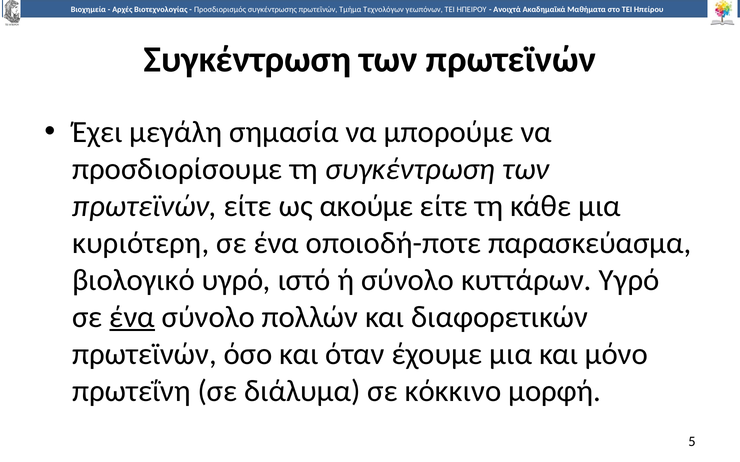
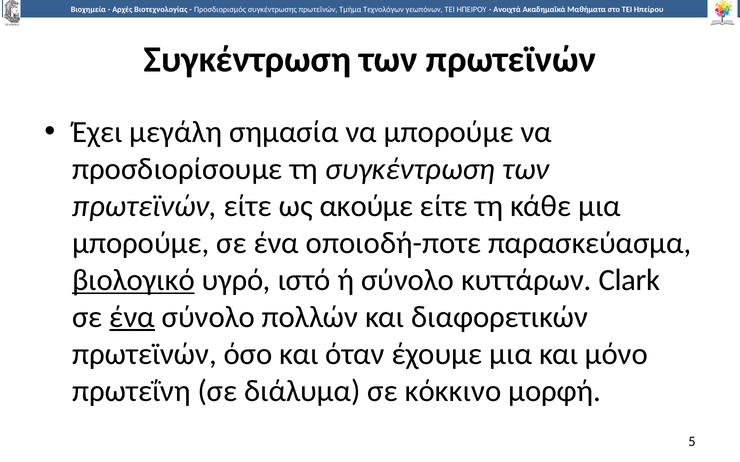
κυριότερη: κυριότερη -> μπορούμε (141, 243)
βιολογικό underline: none -> present (133, 280)
κυττάρων Υγρό: Υγρό -> Clark (629, 280)
